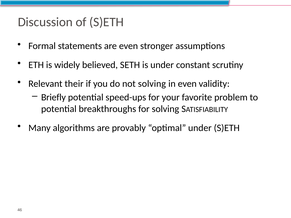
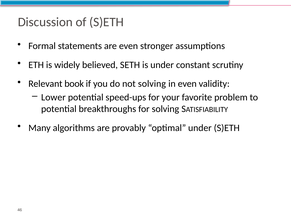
their: their -> book (74, 84)
Briefly: Briefly -> Lower (53, 97)
